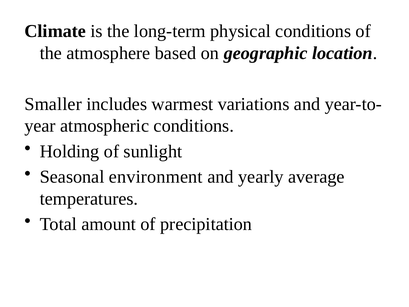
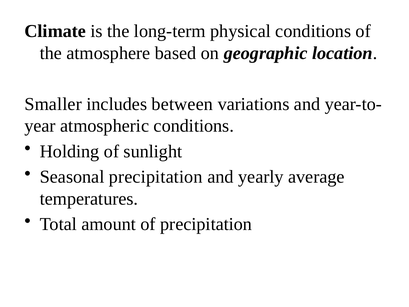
warmest: warmest -> between (182, 104)
Seasonal environment: environment -> precipitation (156, 177)
